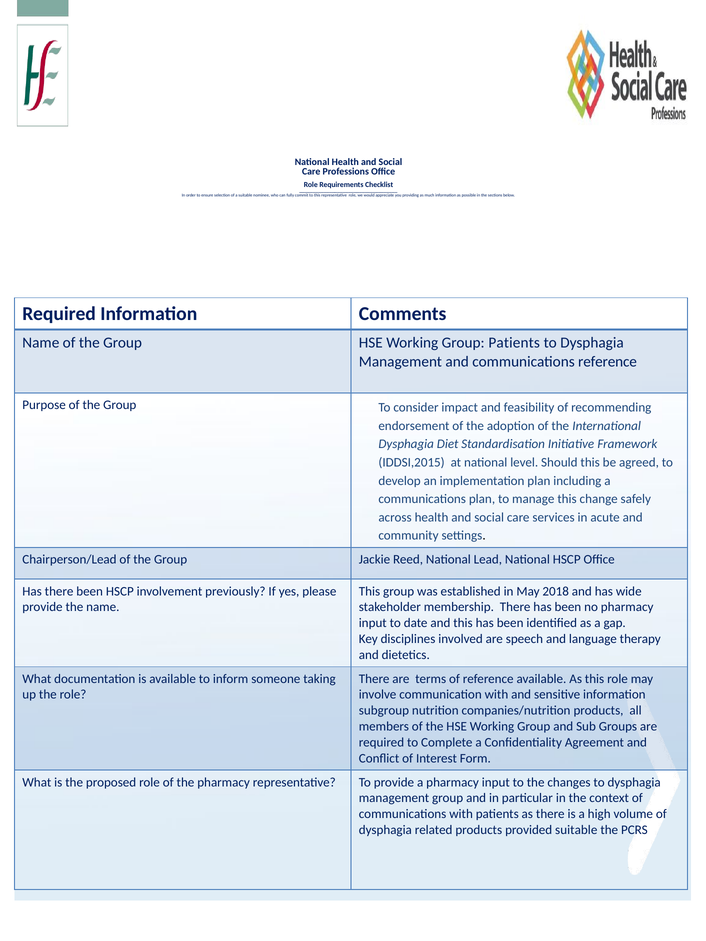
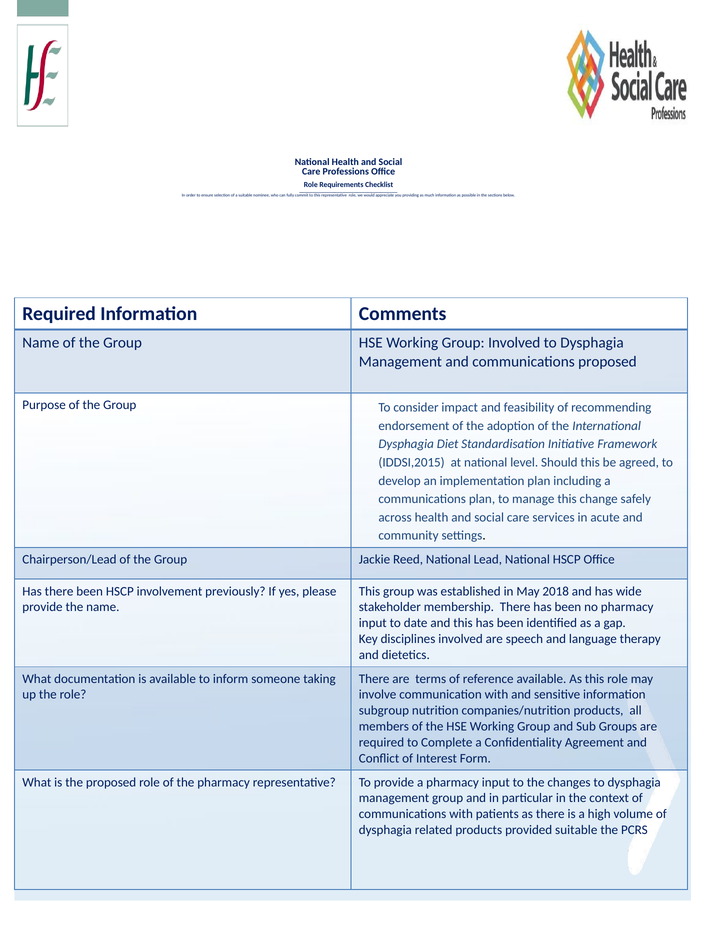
Group Patients: Patients -> Involved (514, 343)
communications reference: reference -> proposed (607, 362)
